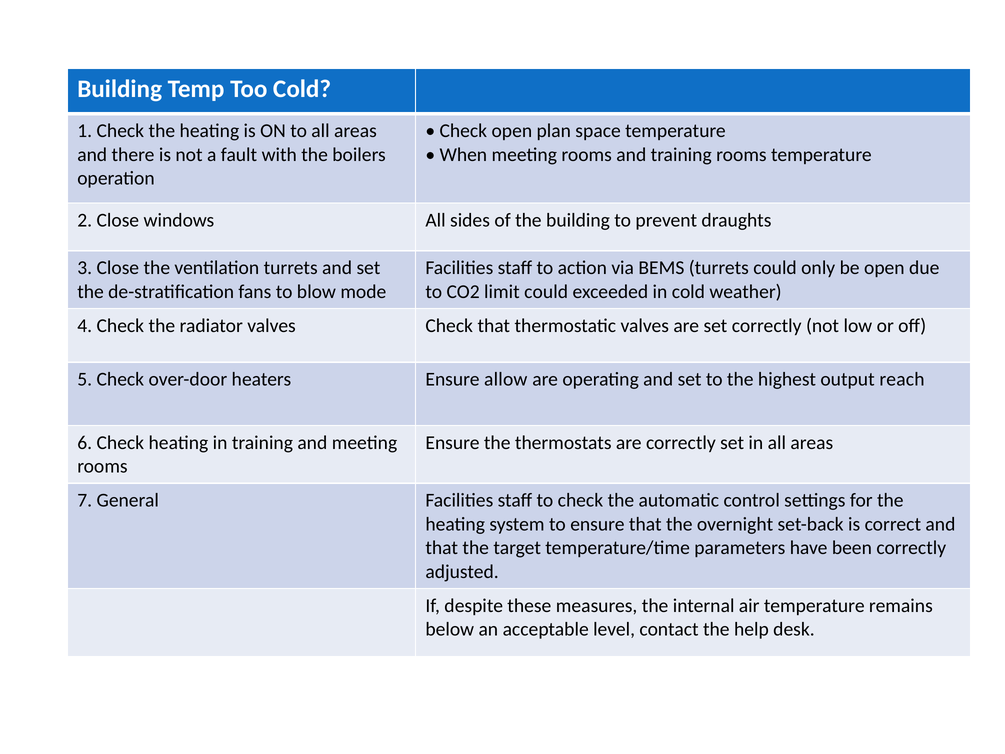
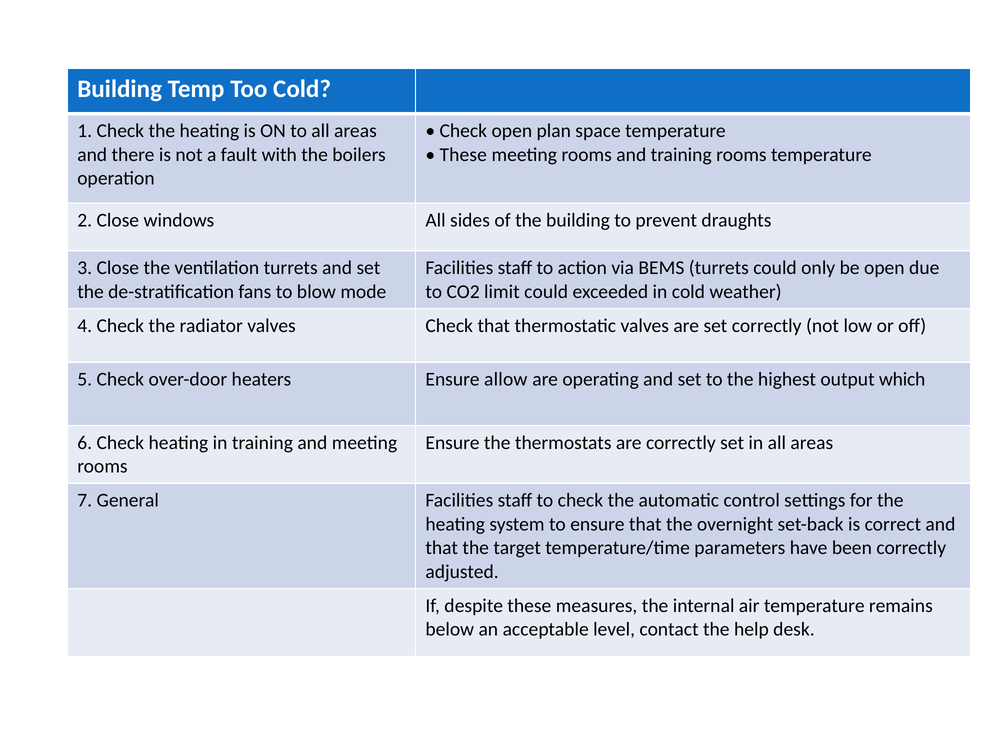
When: When -> These (463, 155)
reach: reach -> which (902, 379)
